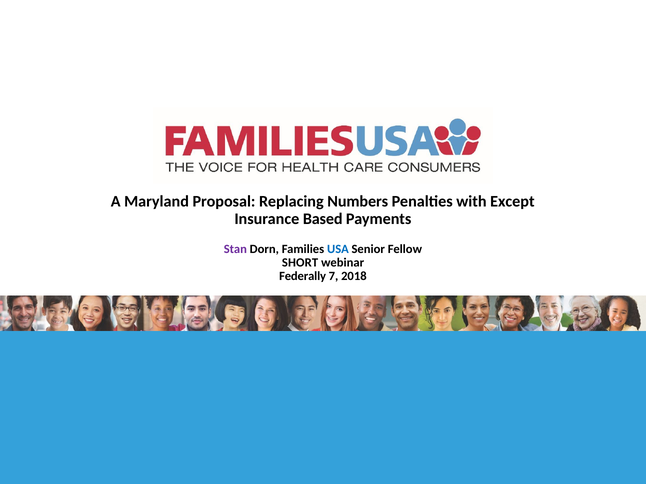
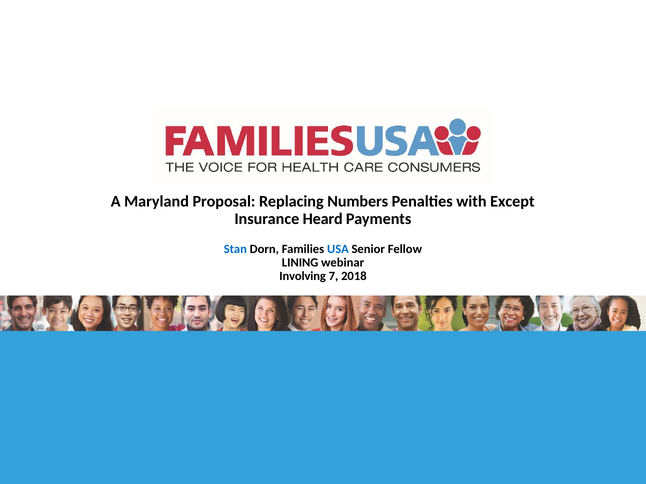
Based: Based -> Heard (323, 219)
Stan colour: purple -> blue (235, 249)
SHORT: SHORT -> LINING (300, 263)
Federally: Federally -> Involving (303, 277)
